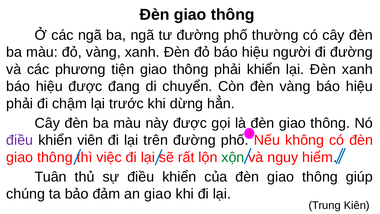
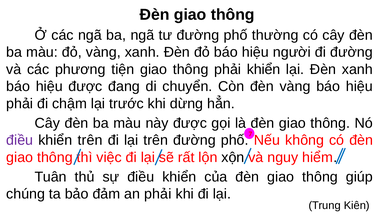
khiển viên: viên -> trên (90, 140)
xộn colour: green -> black (233, 157)
an giao: giao -> phải (158, 194)
